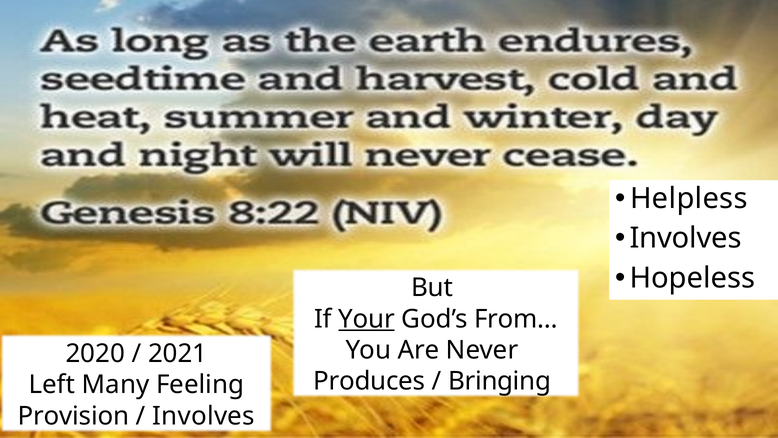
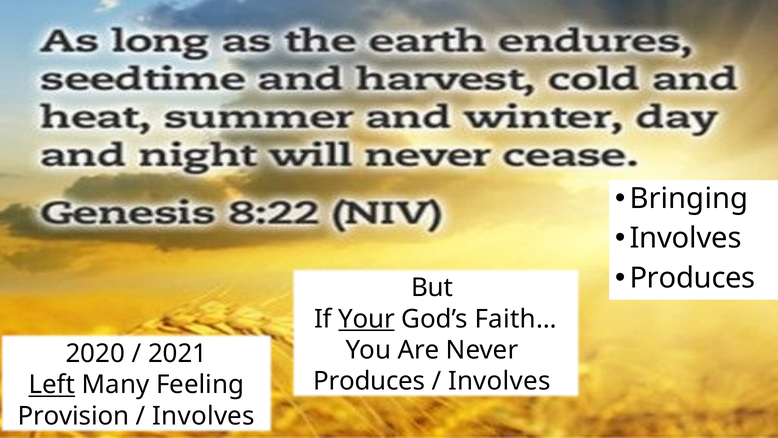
Helpless: Helpless -> Bringing (689, 199)
Hopeless: Hopeless -> Produces (693, 278)
From…: From… -> Faith… (516, 319)
Bringing: Bringing -> Involves (499, 381)
Left underline: none -> present (52, 385)
